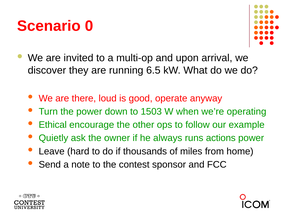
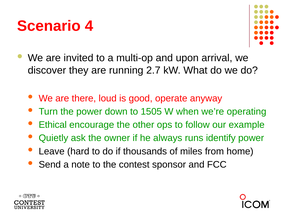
0: 0 -> 4 (89, 26)
6.5: 6.5 -> 2.7 (153, 71)
1503: 1503 -> 1505 (151, 112)
actions: actions -> identify (221, 139)
